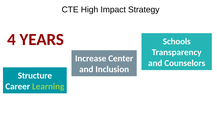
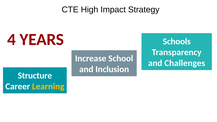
Center: Center -> School (121, 58)
Counselors: Counselors -> Challenges (185, 63)
Learning colour: light green -> yellow (48, 86)
